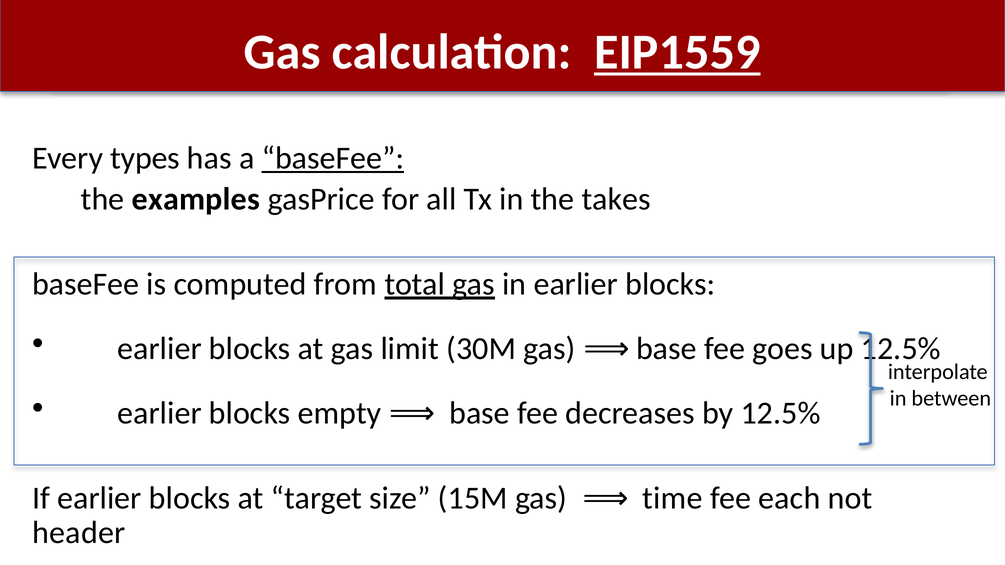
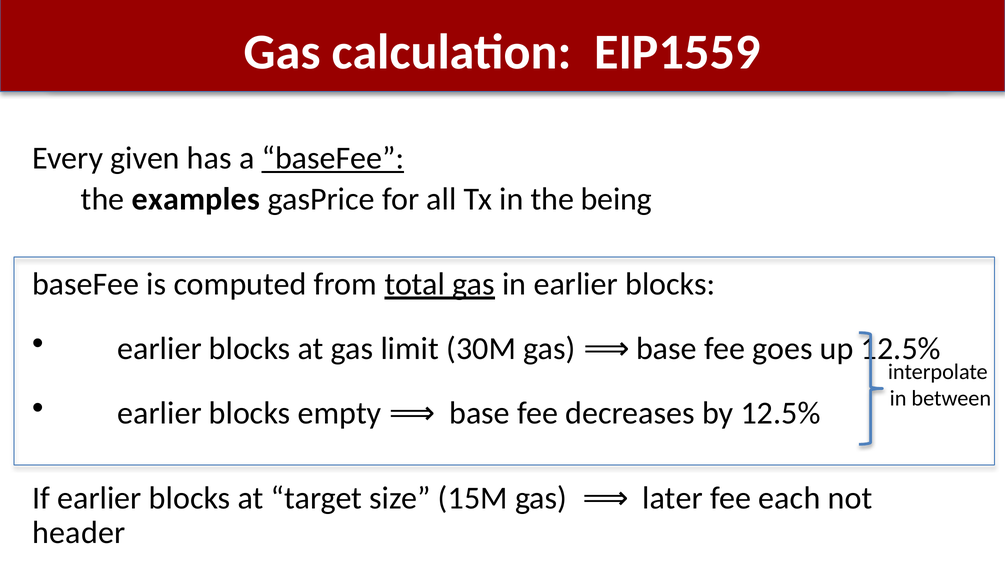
EIP1559 underline: present -> none (677, 52)
types: types -> given (145, 158)
takes: takes -> being (616, 199)
time: time -> later (672, 498)
